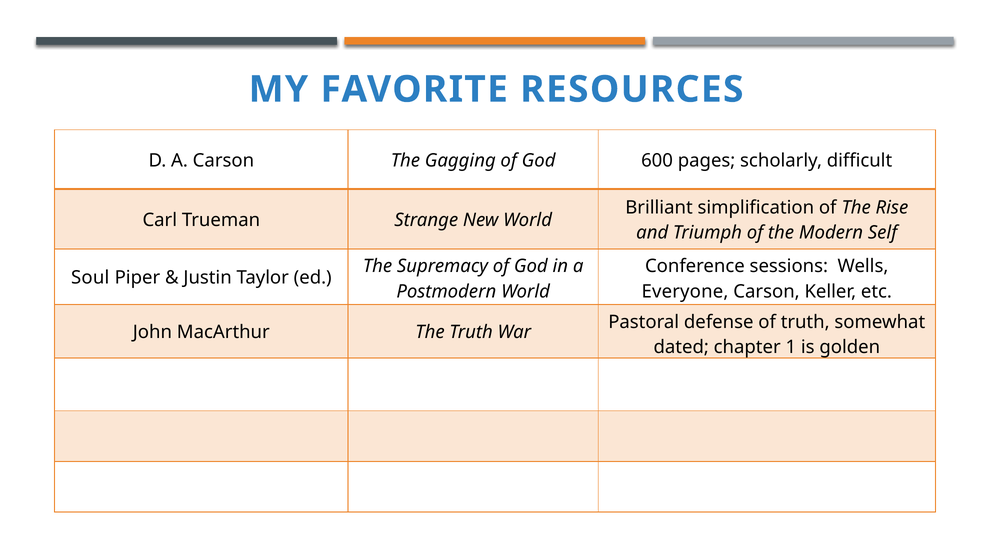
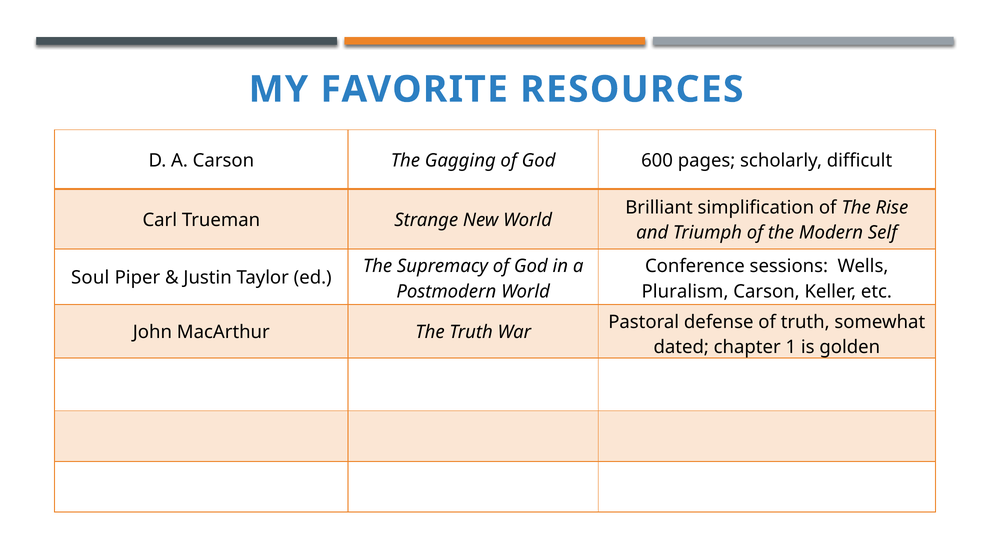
Everyone: Everyone -> Pluralism (685, 291)
